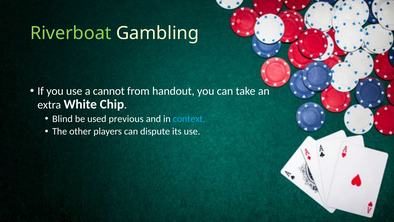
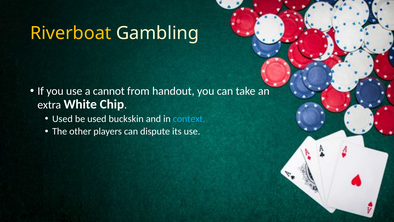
Riverboat colour: light green -> yellow (71, 33)
Blind: Blind -> Used (62, 119)
previous: previous -> buckskin (126, 119)
